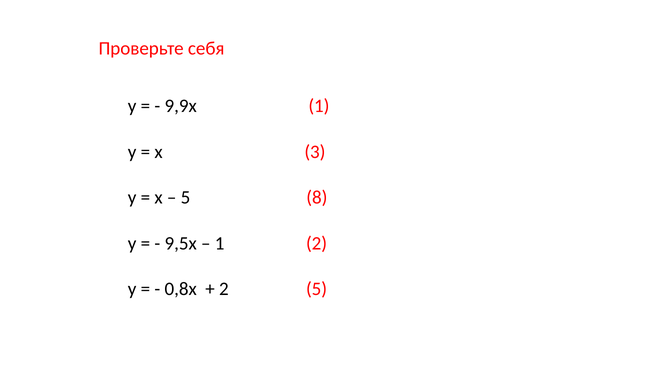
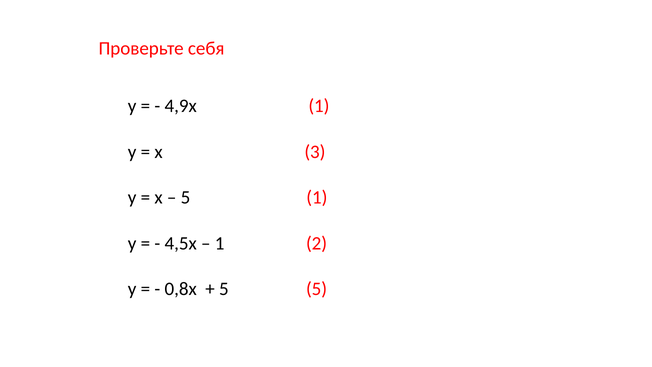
9,9х: 9,9х -> 4,9х (181, 106)
5 8: 8 -> 1 (317, 197)
9,5х: 9,5х -> 4,5х (181, 243)
2: 2 -> 5 (224, 289)
